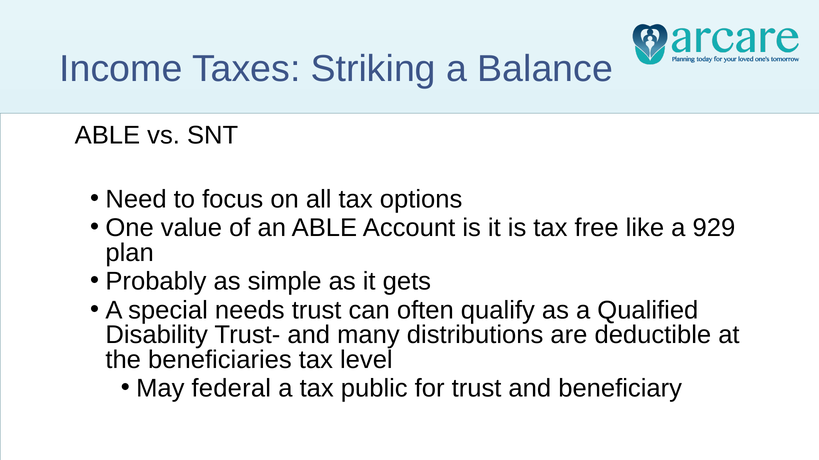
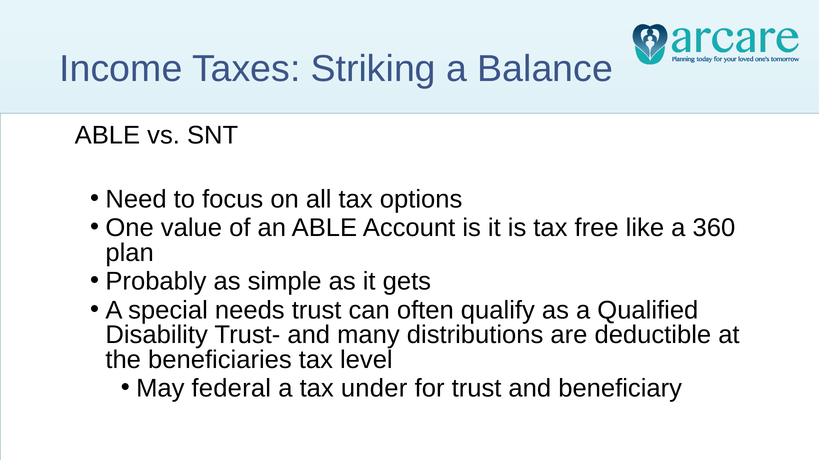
929: 929 -> 360 (714, 228)
public: public -> under (374, 389)
